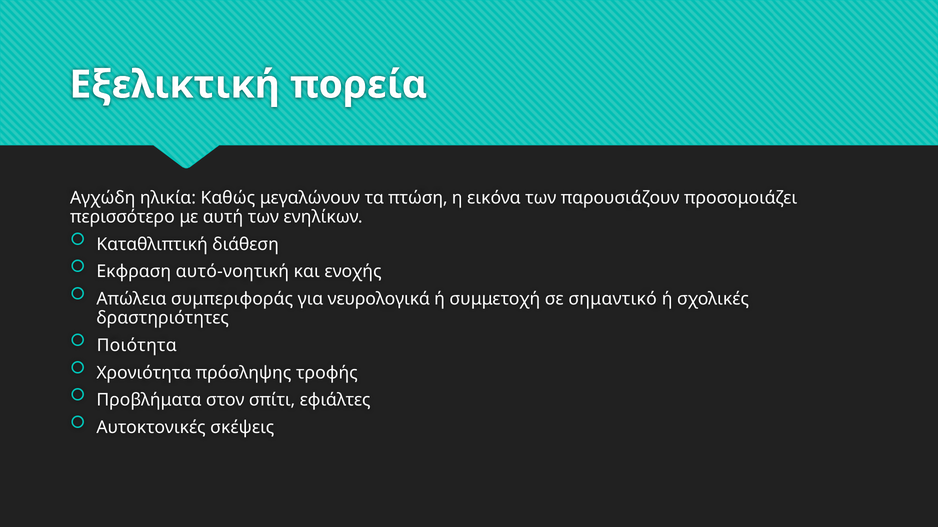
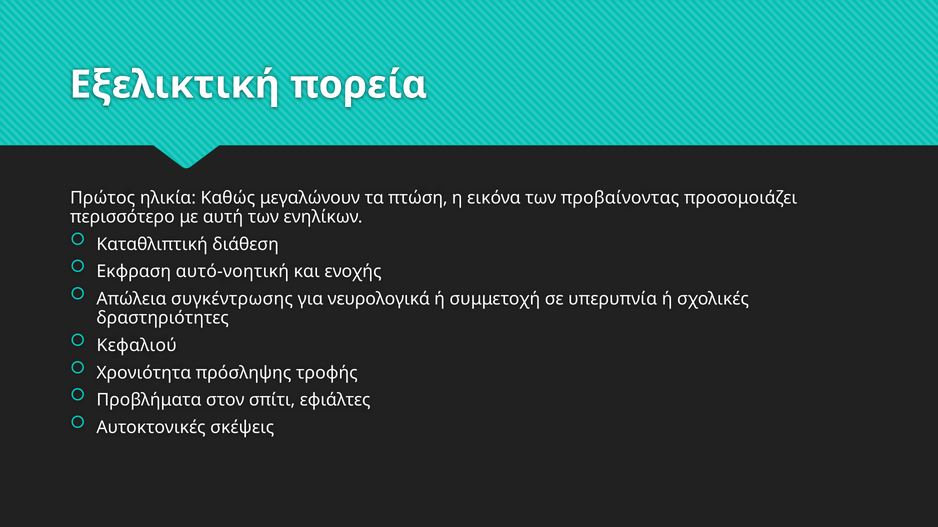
Αγχώδη: Αγχώδη -> Πρώτος (103, 198)
παρουσιάζουν: παρουσιάζουν -> προβαίνοντας (620, 198)
συμπεριφοράς: συμπεριφοράς -> συγκέντρωσης (232, 299)
σημαντικό: σημαντικό -> υπερυπνία (613, 299)
Ποιότητα: Ποιότητα -> Κεφαλιού (137, 346)
